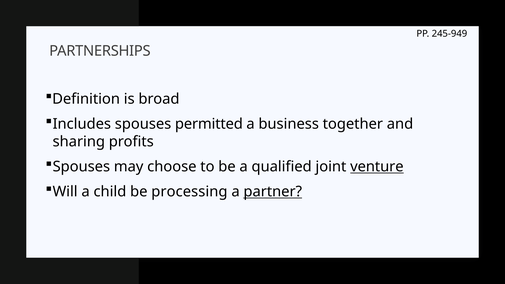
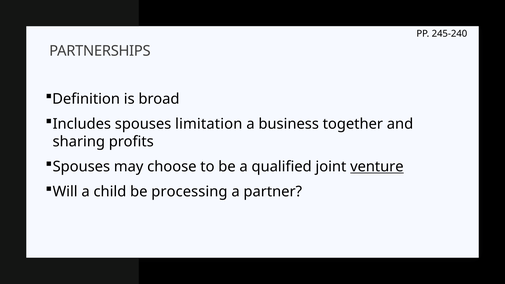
245-949: 245-949 -> 245-240 (449, 34)
permitted: permitted -> limitation (209, 124)
partner underline: present -> none (273, 192)
